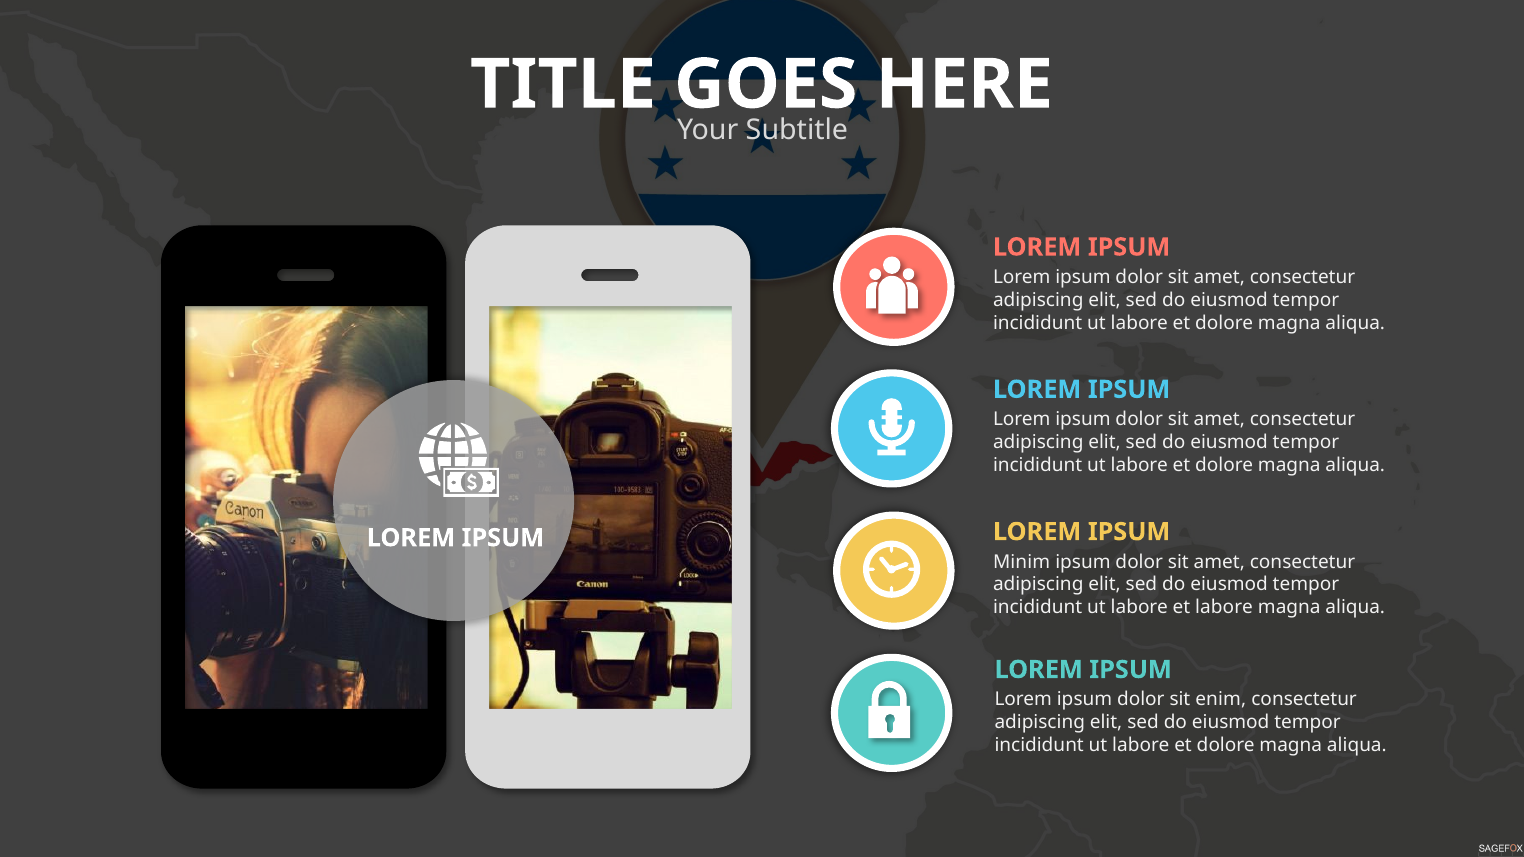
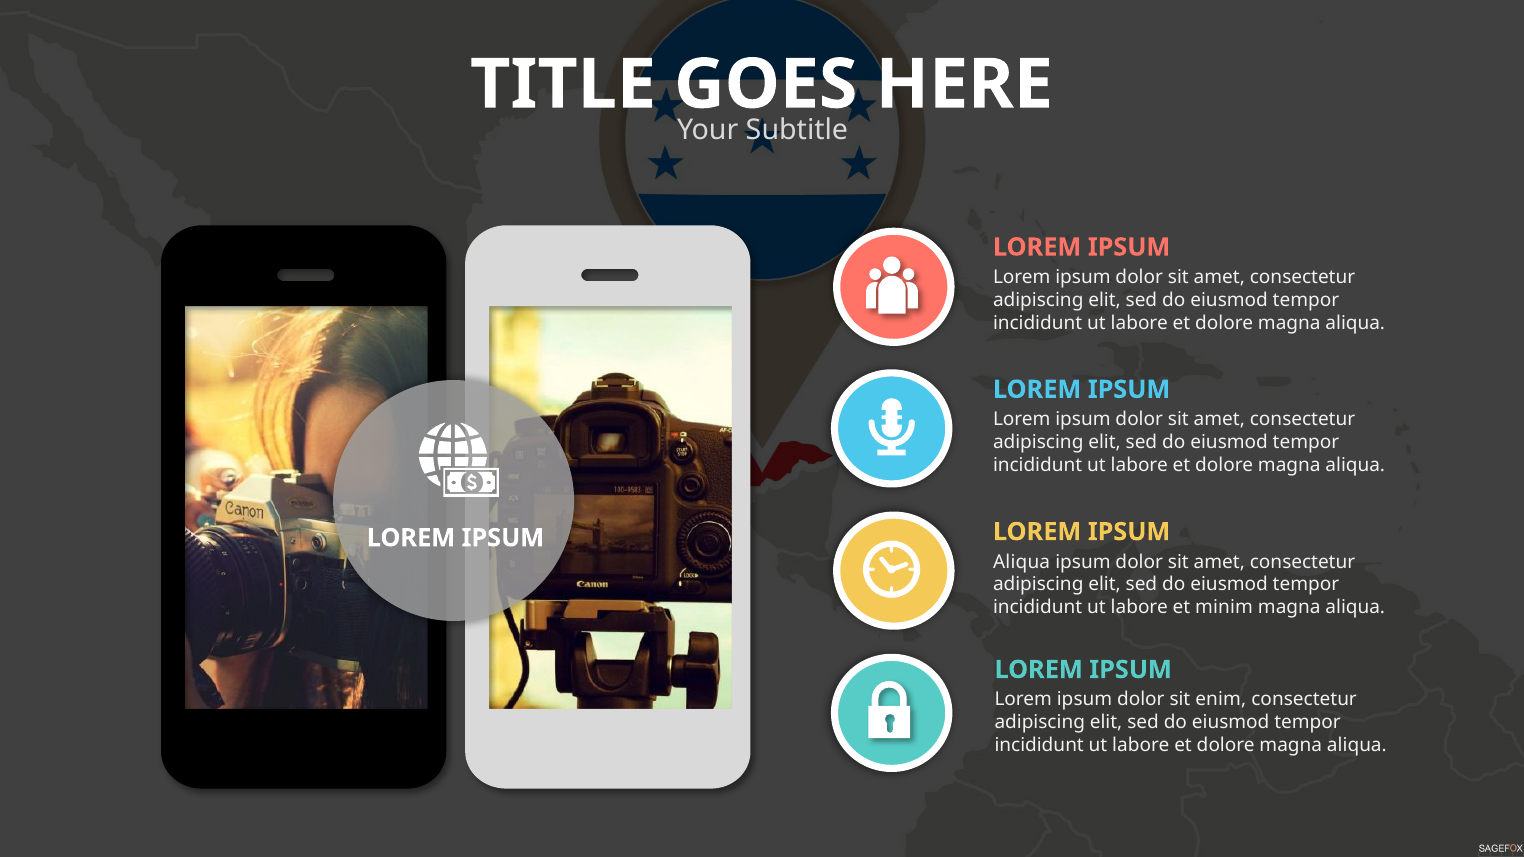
Minim: Minim -> Aliqua (1022, 562)
et labore: labore -> minim (1224, 608)
